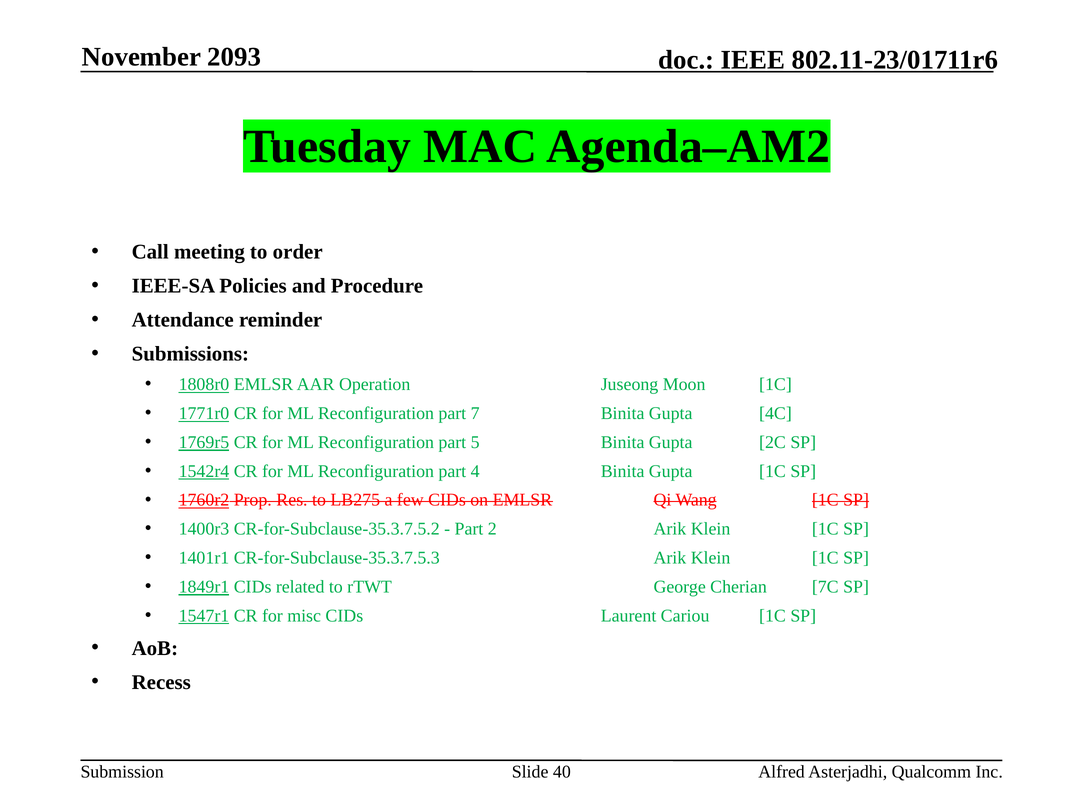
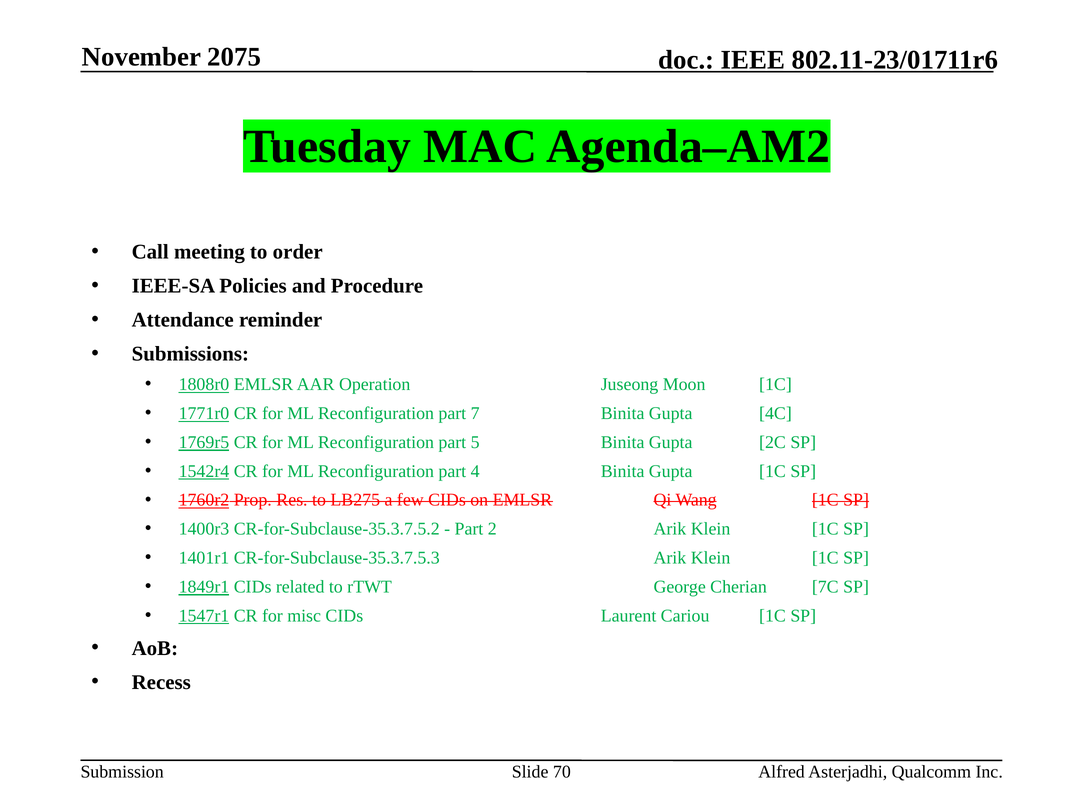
2093: 2093 -> 2075 (234, 57)
40: 40 -> 70 (562, 773)
